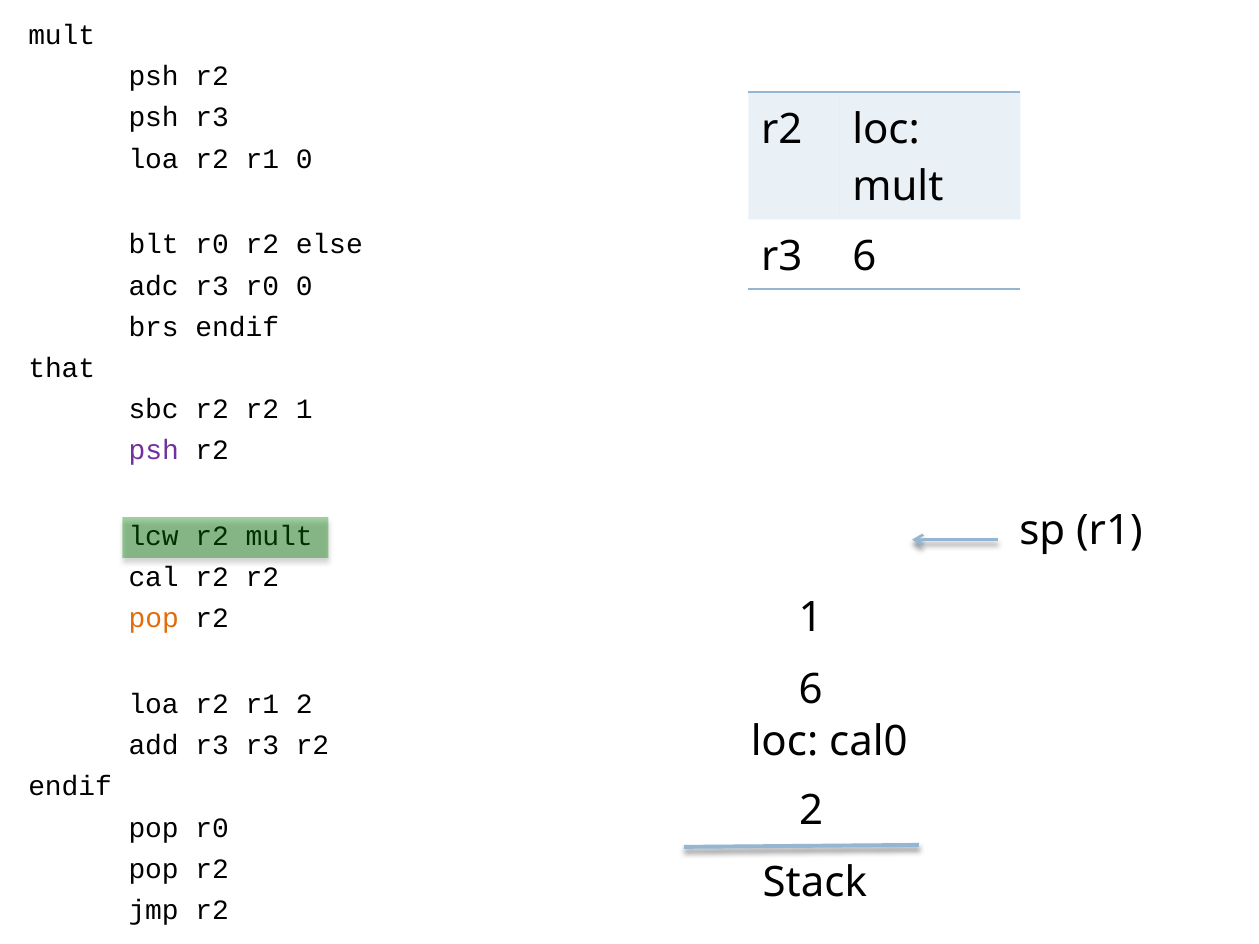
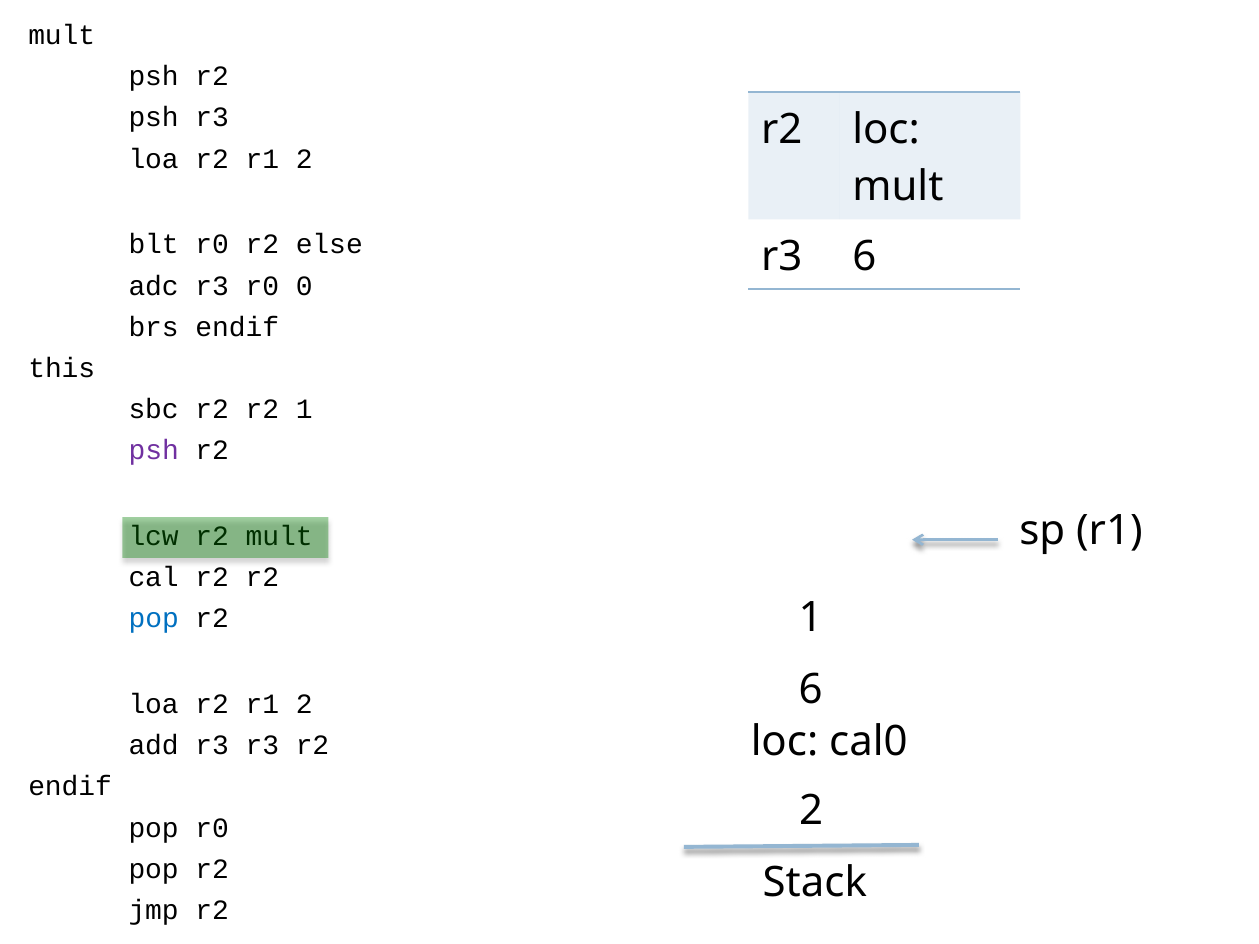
0: 0 -> 2 (304, 159)
that: that -> this (62, 368)
pop colour: orange -> blue (154, 619)
